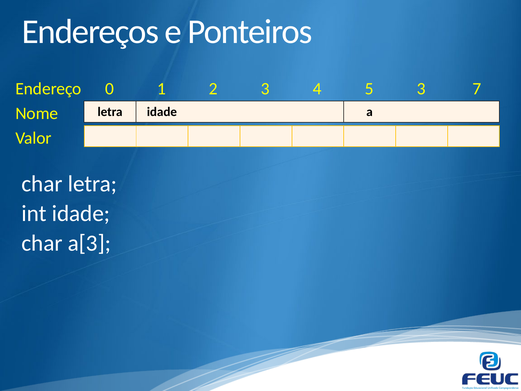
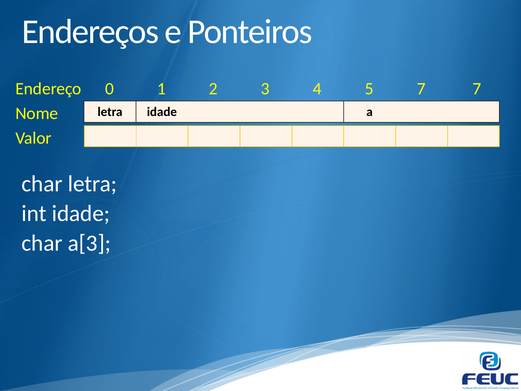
5 3: 3 -> 7 (421, 89)
